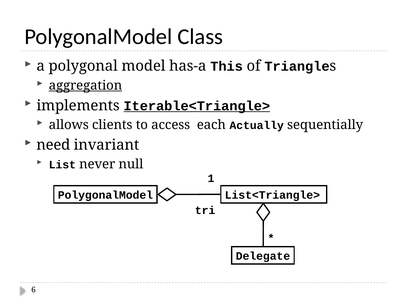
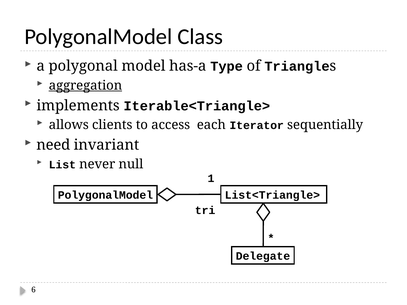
This: This -> Type (227, 67)
Iterable<Triangle> underline: present -> none (197, 106)
Actually: Actually -> Iterator (257, 125)
